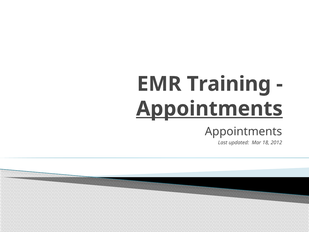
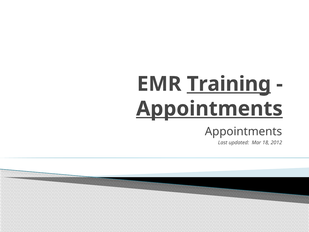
Training underline: none -> present (229, 84)
